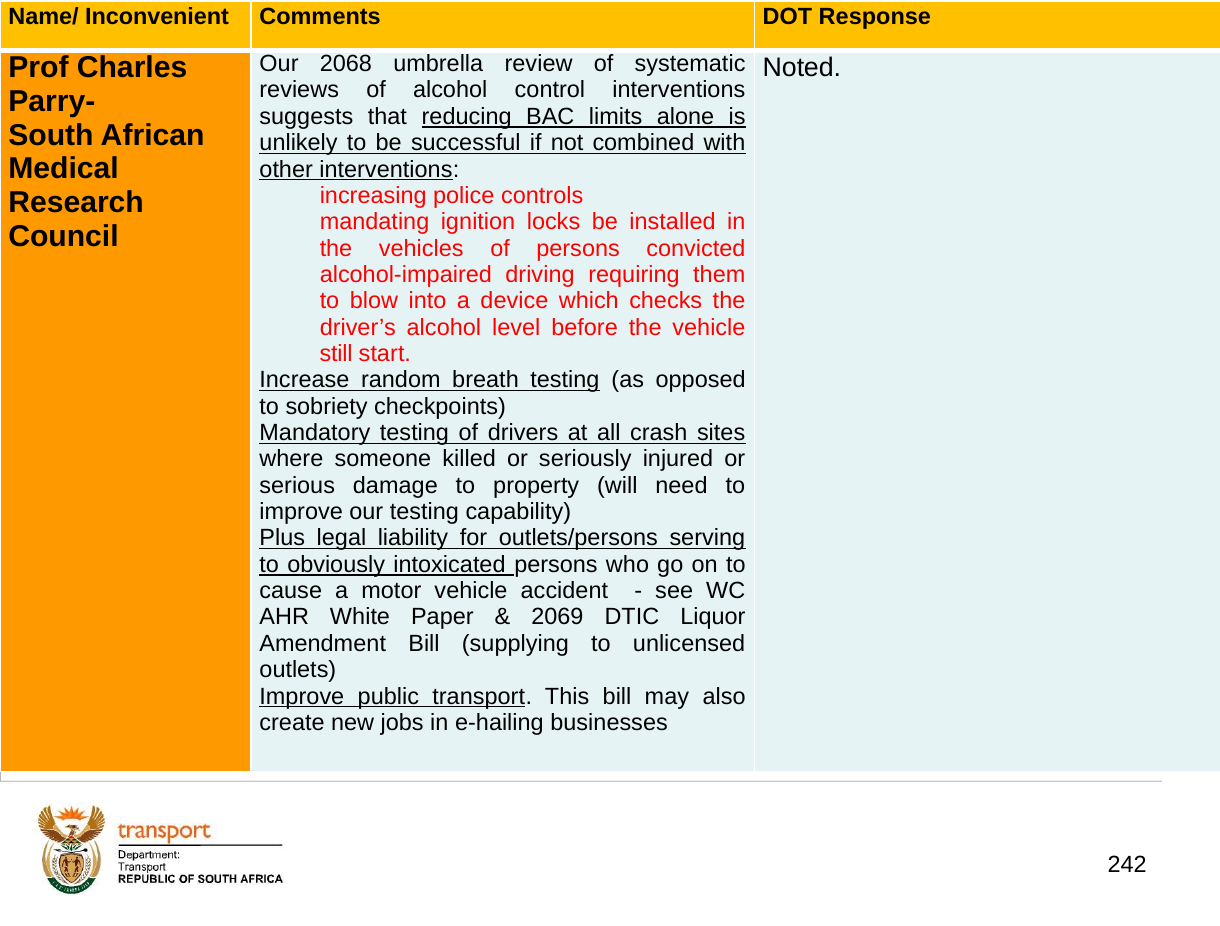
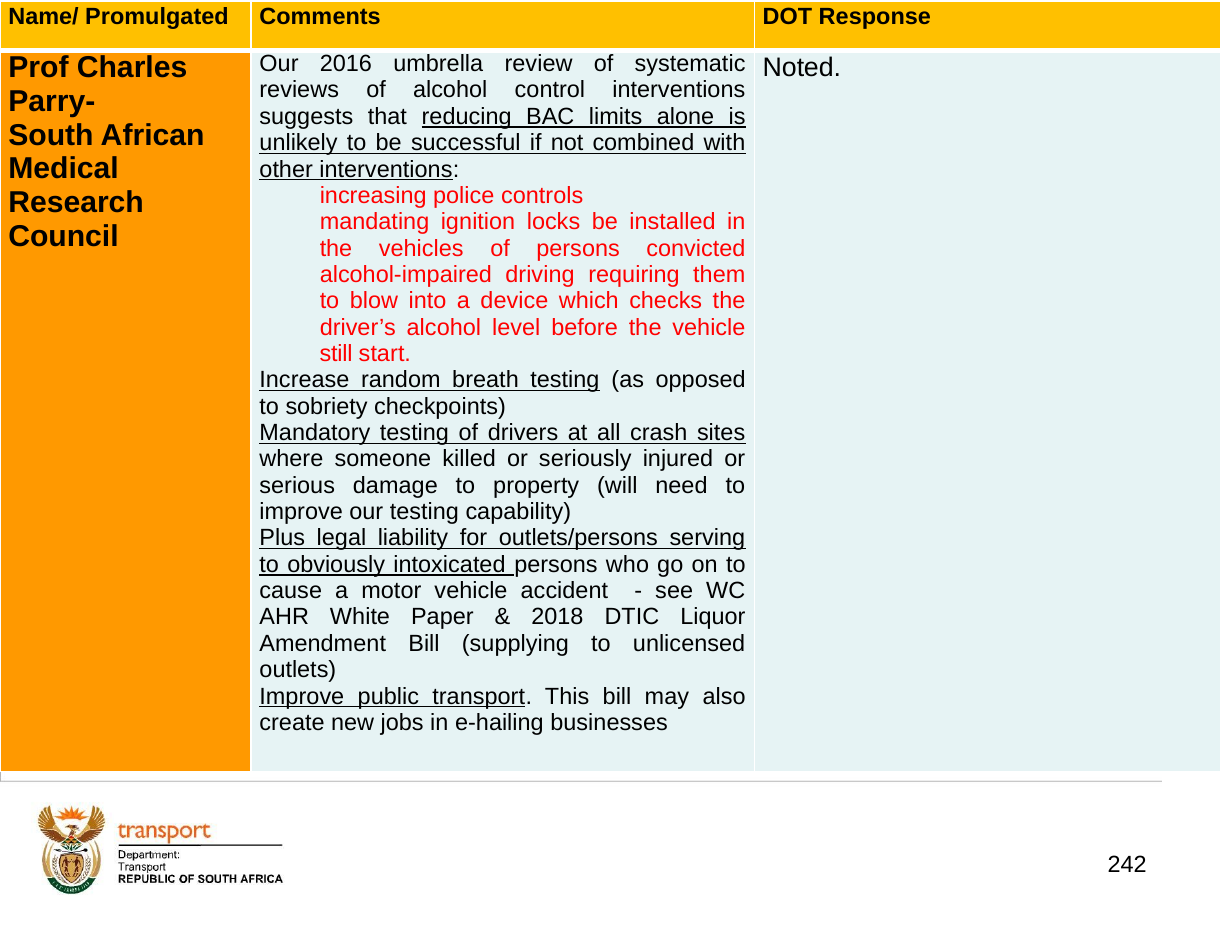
Inconvenient: Inconvenient -> Promulgated (157, 17)
2068: 2068 -> 2016 (346, 64)
2069: 2069 -> 2018 (557, 617)
